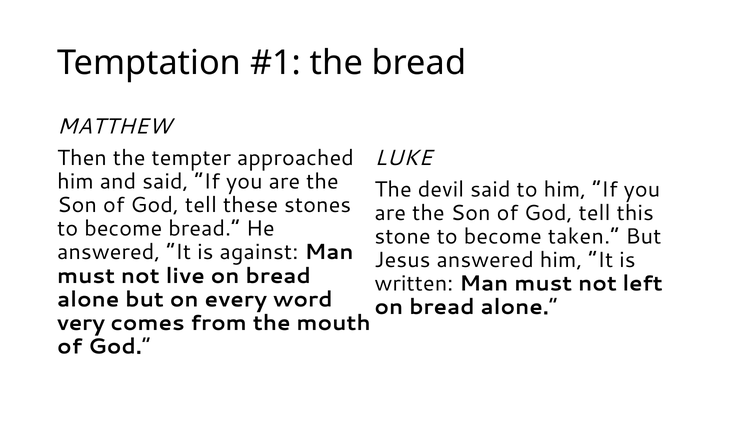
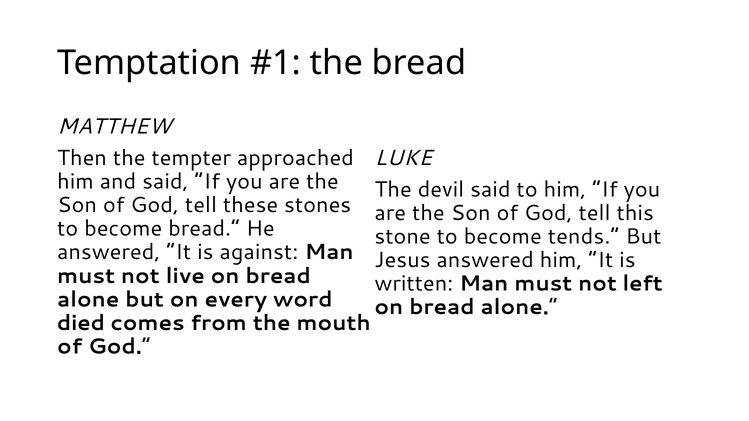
taken: taken -> tends (584, 237)
very: very -> died (81, 323)
